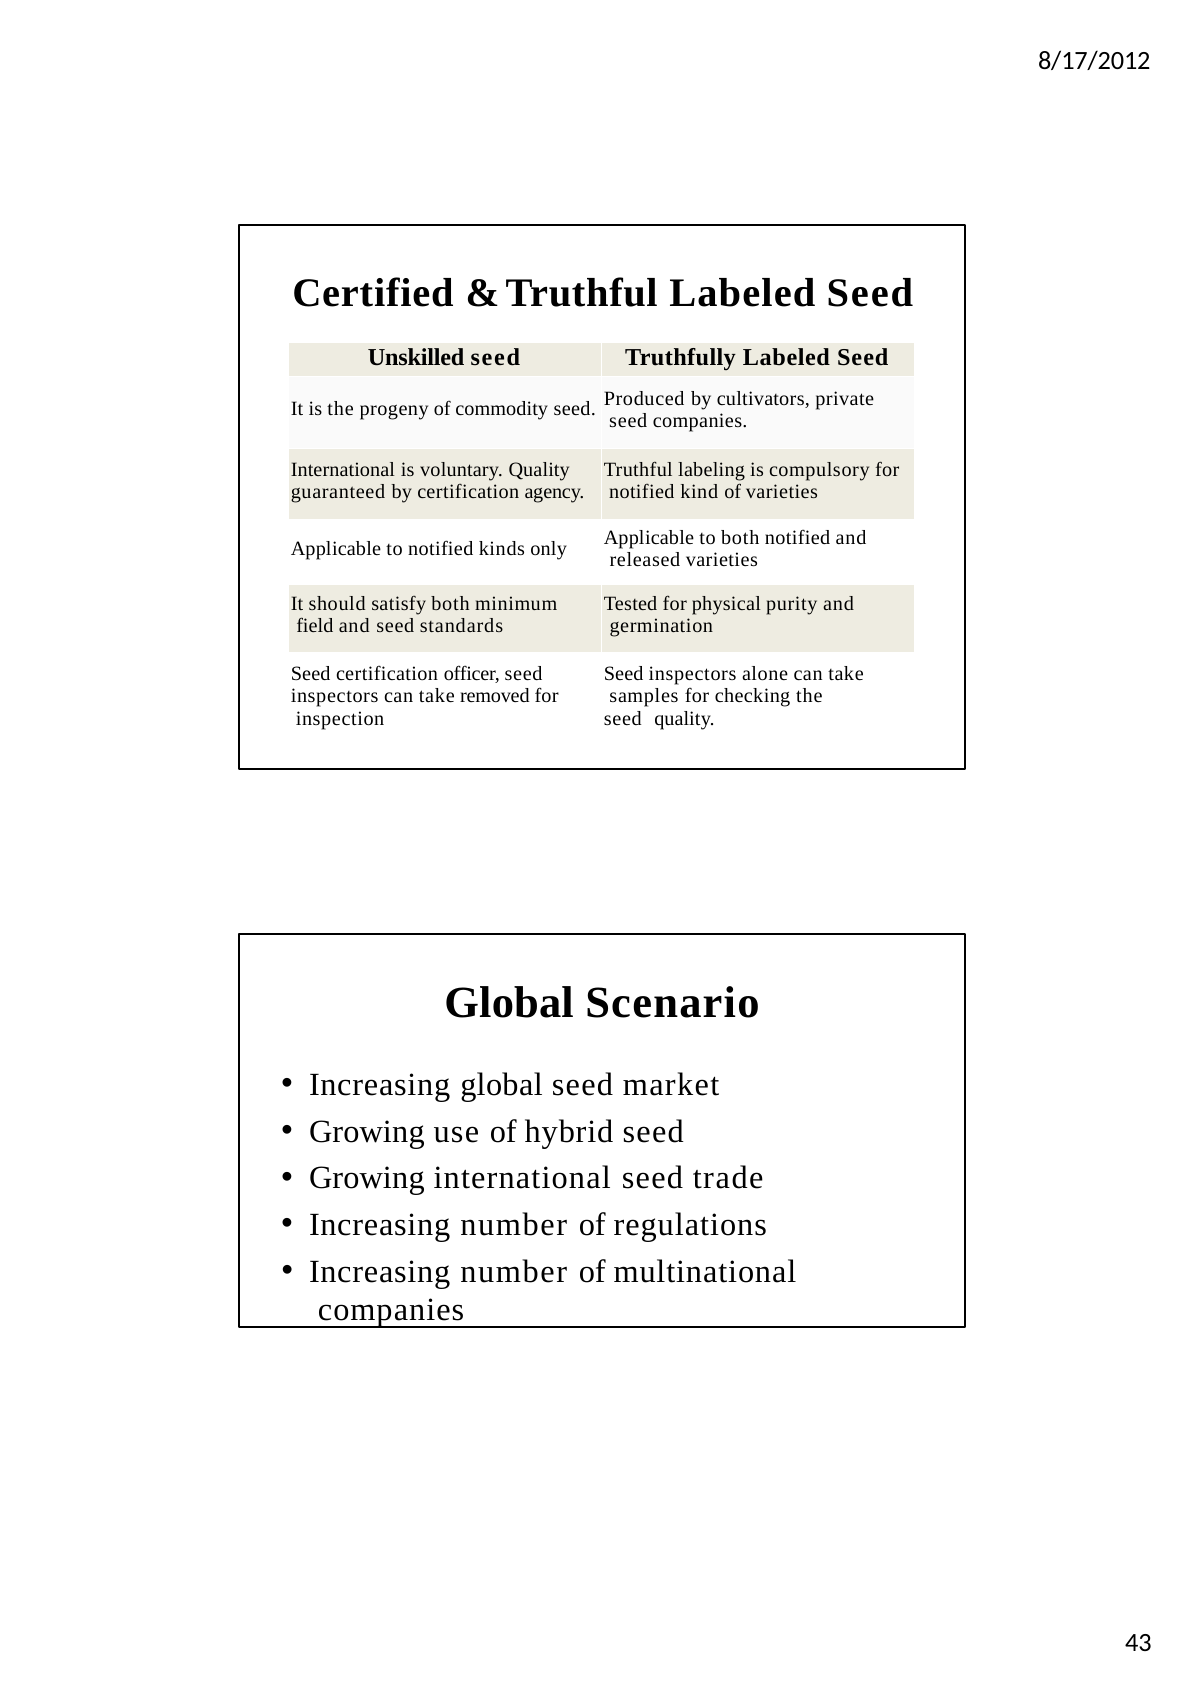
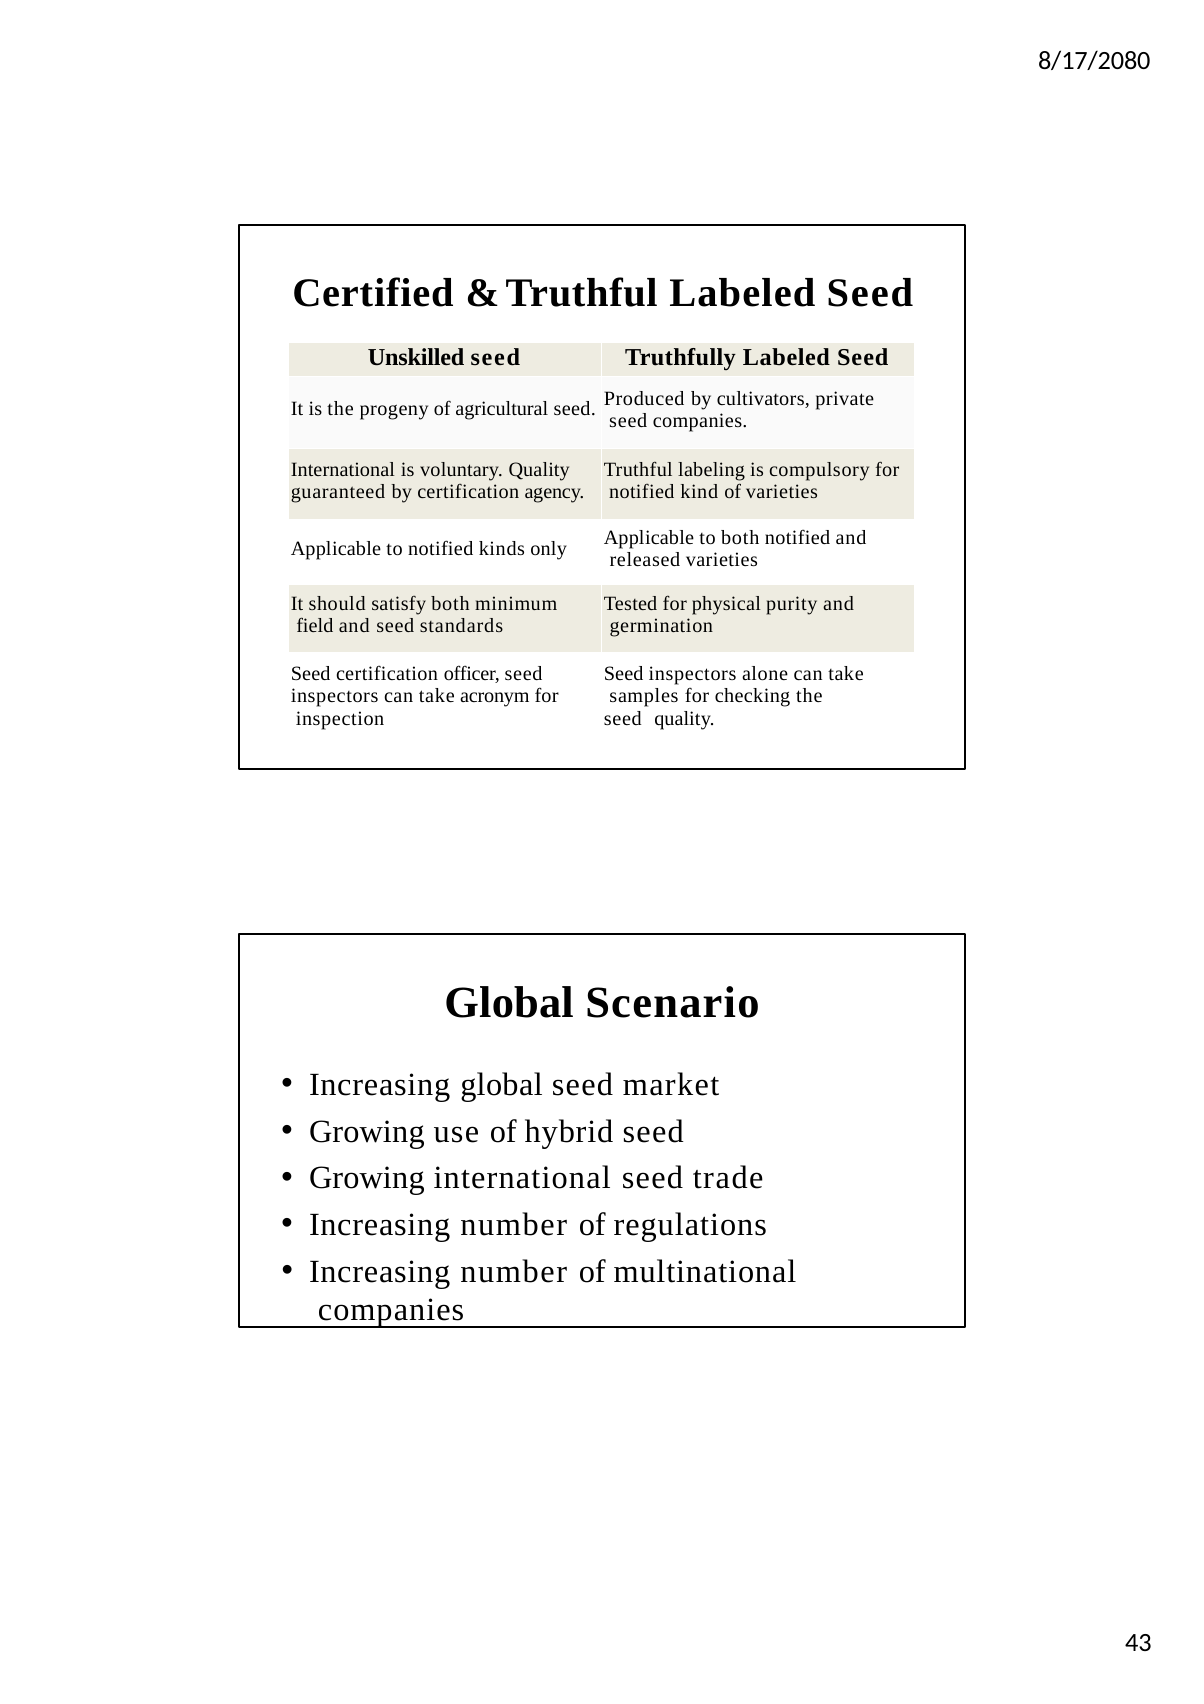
8/17/2012: 8/17/2012 -> 8/17/2080 (1094, 60)
commodity: commodity -> agricultural (502, 409)
removed: removed -> acronym (495, 696)
